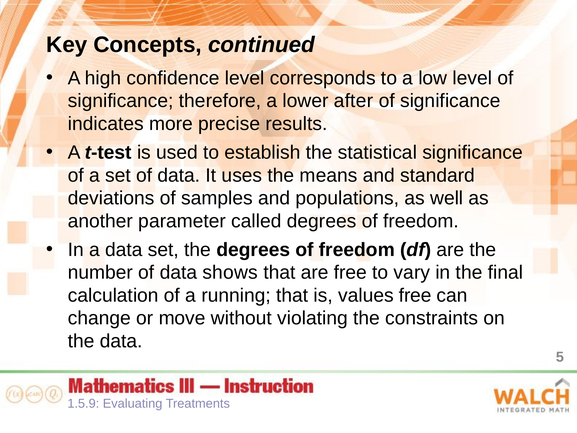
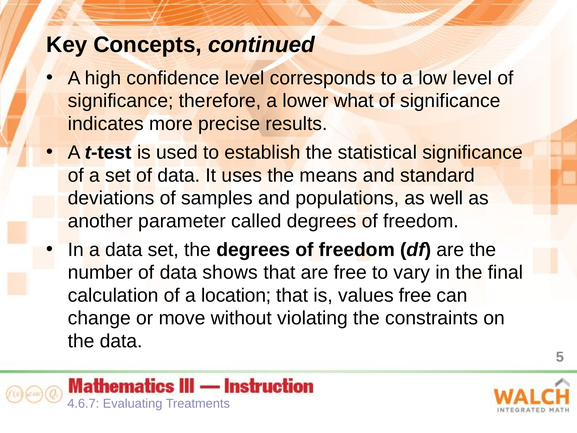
after: after -> what (354, 101)
running: running -> location (236, 295)
1.5.9: 1.5.9 -> 4.6.7 (83, 403)
